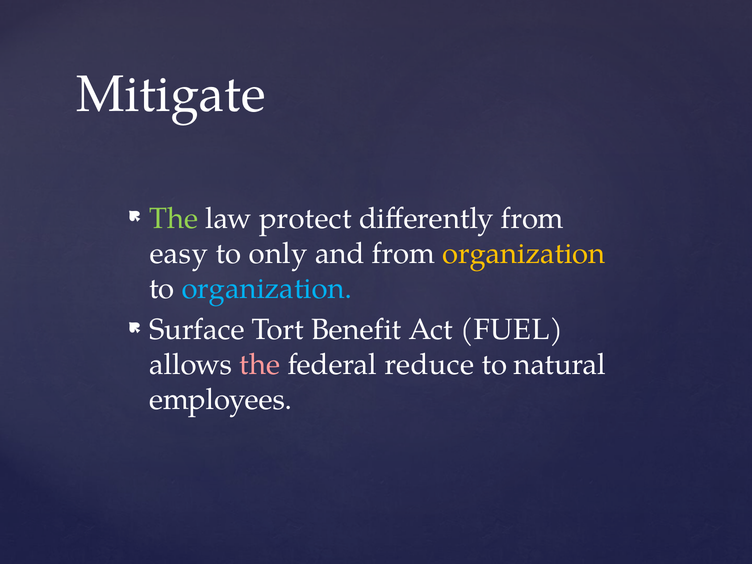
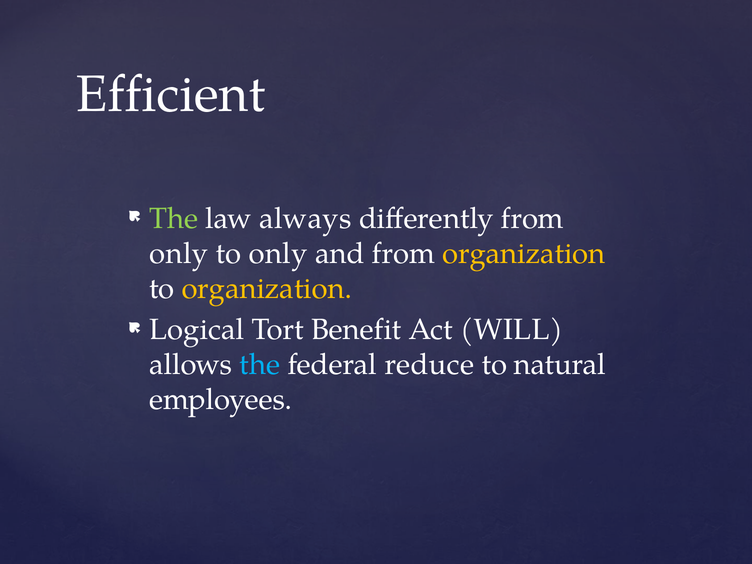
Mitigate: Mitigate -> Efficient (171, 94)
protect: protect -> always (305, 218)
easy: easy -> only (179, 253)
organization colour: light blue -> yellow (267, 289)
Surface: Surface -> Logical (197, 330)
FUEL: FUEL -> WILL (512, 330)
the colour: pink -> light blue (260, 365)
